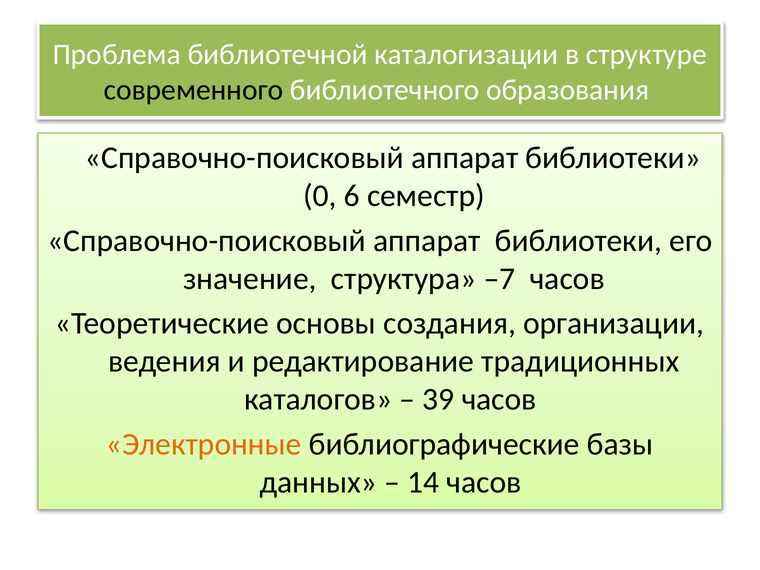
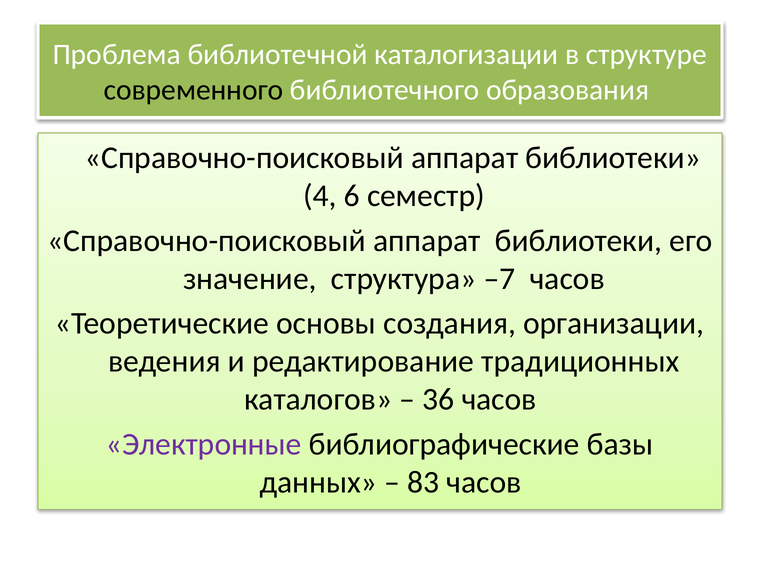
0: 0 -> 4 (320, 196)
39: 39 -> 36 (438, 400)
Электронные colour: orange -> purple (204, 444)
14: 14 -> 83 (423, 482)
